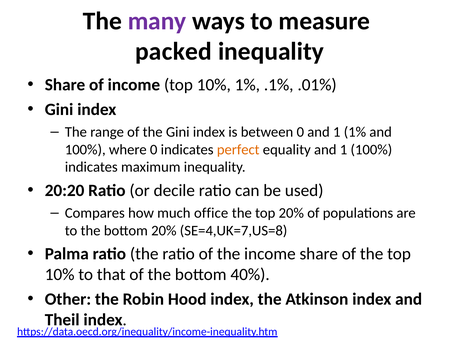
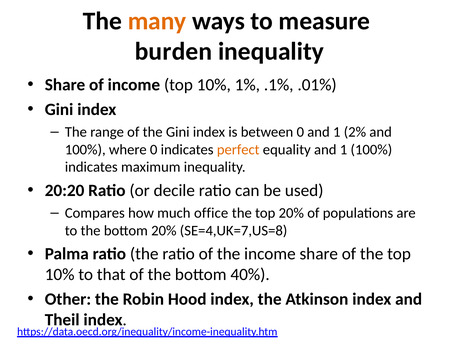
many colour: purple -> orange (157, 21)
packed: packed -> burden (173, 52)
1 1%: 1% -> 2% (355, 132)
